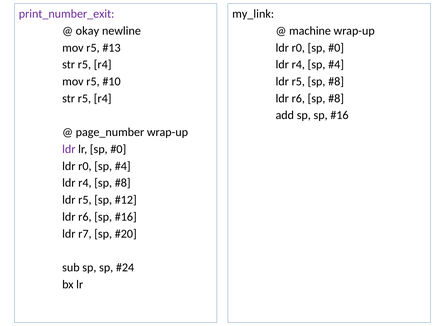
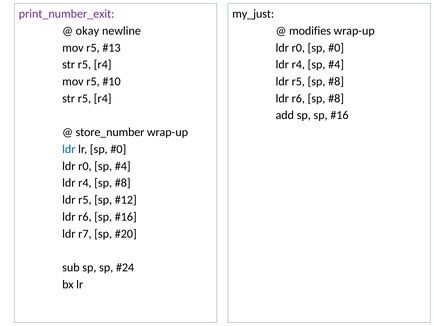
my_link: my_link -> my_just (253, 14)
machine: machine -> modifies (310, 31)
page_number: page_number -> store_number (110, 132)
ldr colour: purple -> blue (69, 149)
